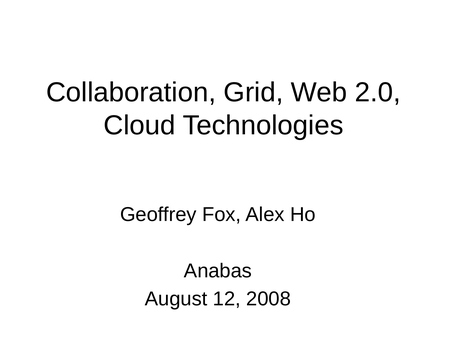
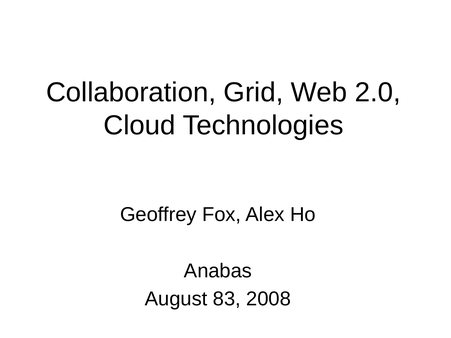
12: 12 -> 83 (227, 299)
